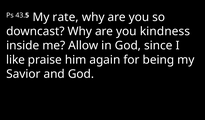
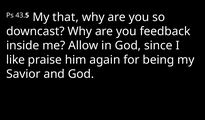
rate: rate -> that (66, 17)
kindness: kindness -> feedback (165, 31)
